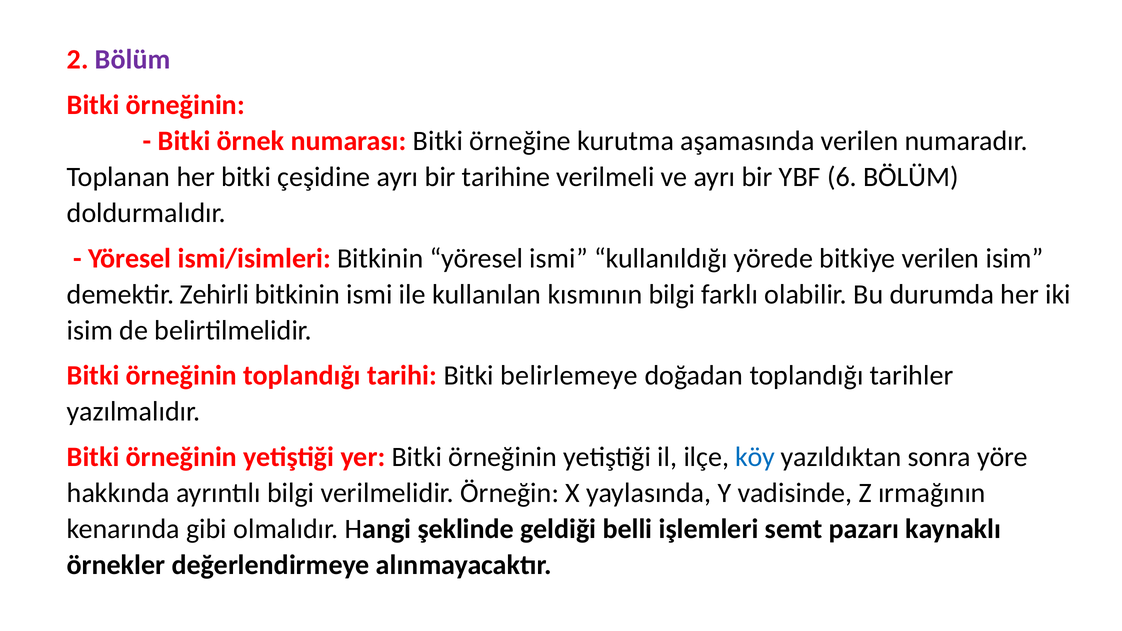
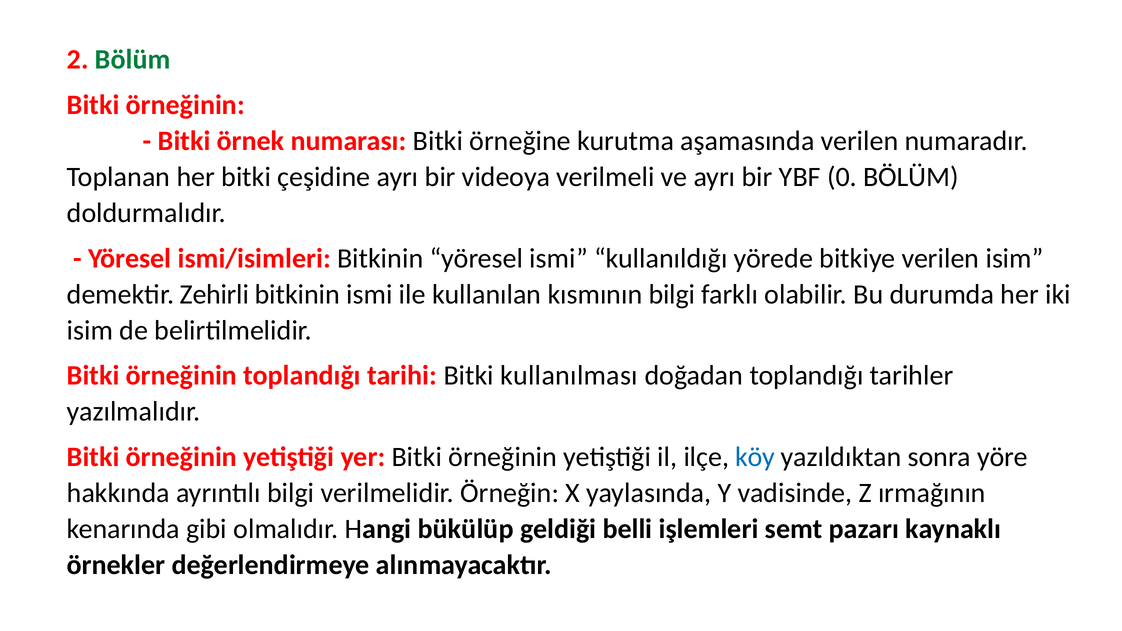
Bölüm colour: purple -> green (133, 60)
tarihine: tarihine -> videoya (506, 177)
6: 6 -> 0 (842, 177)
belirlemeye: belirlemeye -> kullanılması (569, 376)
şeklinde: şeklinde -> bükülüp (466, 529)
